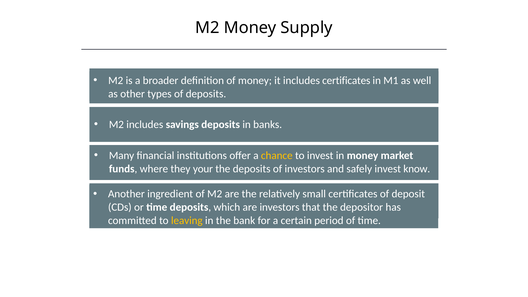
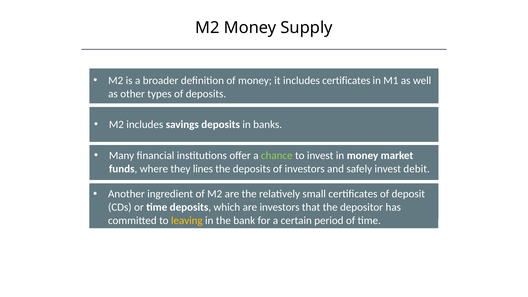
chance colour: yellow -> light green (277, 156)
your: your -> lines (203, 169)
know: know -> debit (417, 169)
